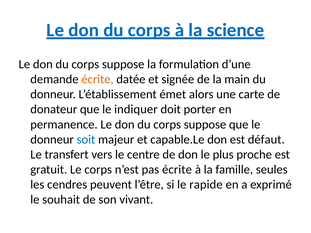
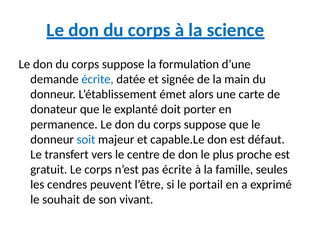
écrite colour: orange -> blue (97, 79)
indiquer: indiquer -> explanté (136, 109)
rapide: rapide -> portail (206, 185)
